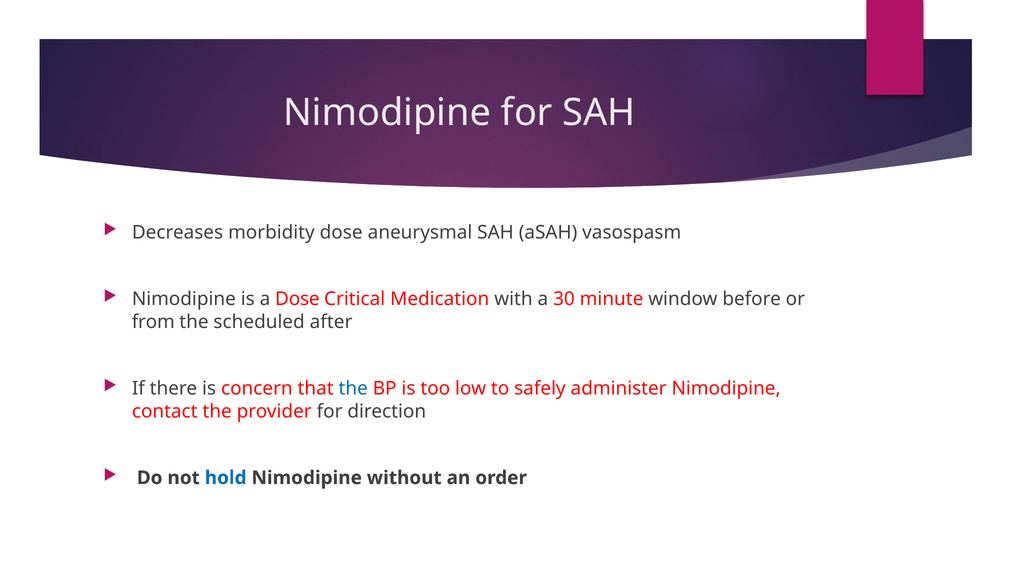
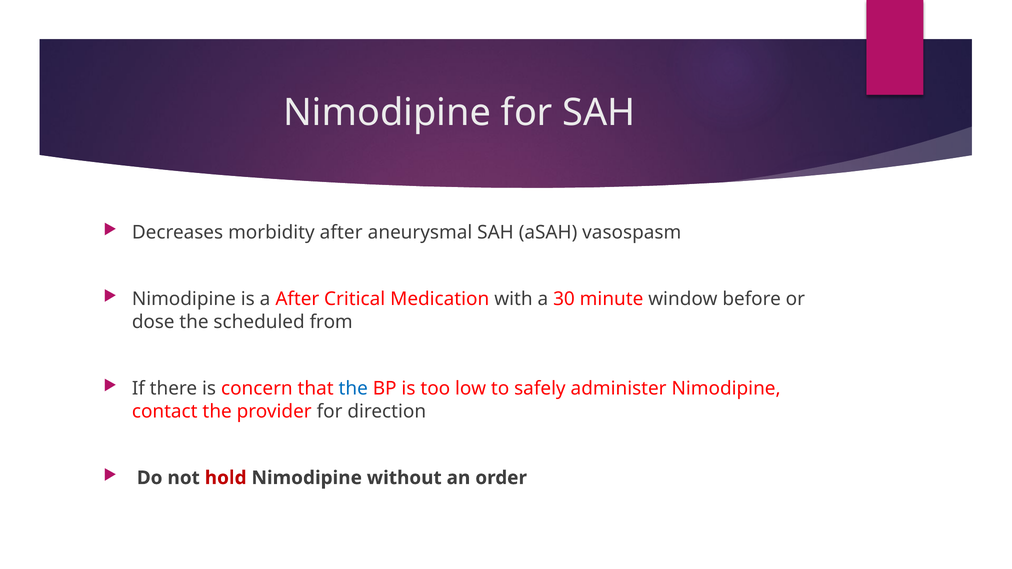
morbidity dose: dose -> after (341, 233)
a Dose: Dose -> After (297, 299)
from: from -> dose (153, 322)
after: after -> from (331, 322)
hold colour: blue -> red (226, 478)
